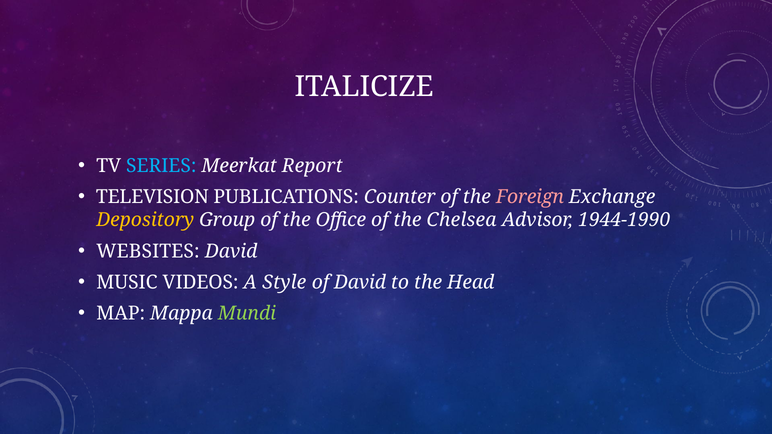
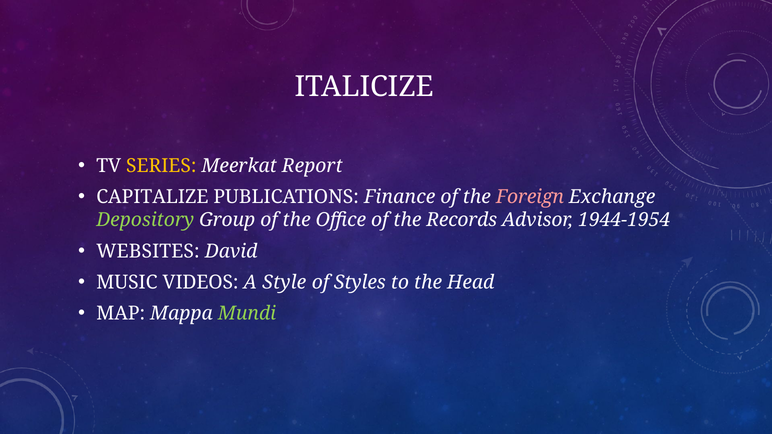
SERIES colour: light blue -> yellow (161, 166)
TELEVISION: TELEVISION -> CAPITALIZE (152, 197)
Counter: Counter -> Finance (400, 197)
Depository colour: yellow -> light green (145, 220)
Chelsea: Chelsea -> Records (462, 220)
1944-1990: 1944-1990 -> 1944-1954 (624, 220)
of David: David -> Styles (360, 283)
